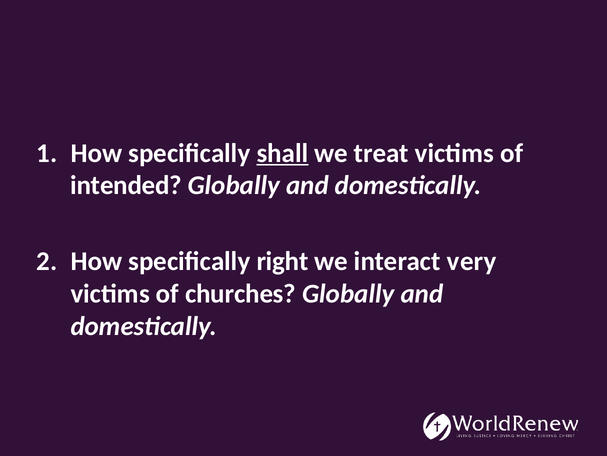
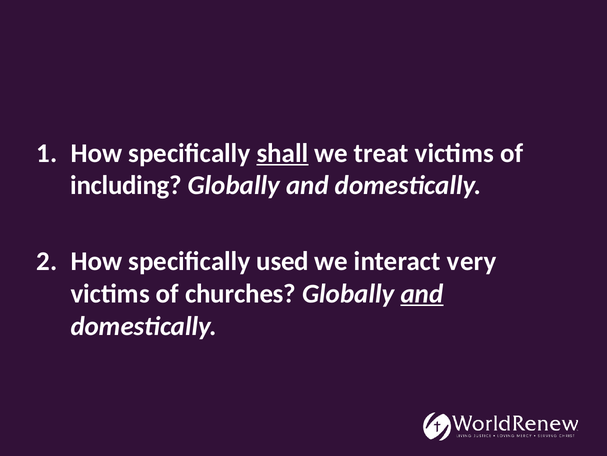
intended: intended -> including (126, 185)
right: right -> used (283, 261)
and underline: none -> present (422, 293)
